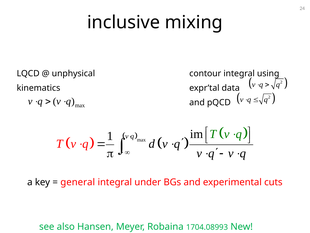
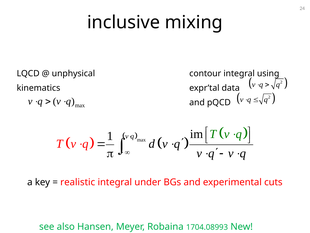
general: general -> realistic (78, 182)
